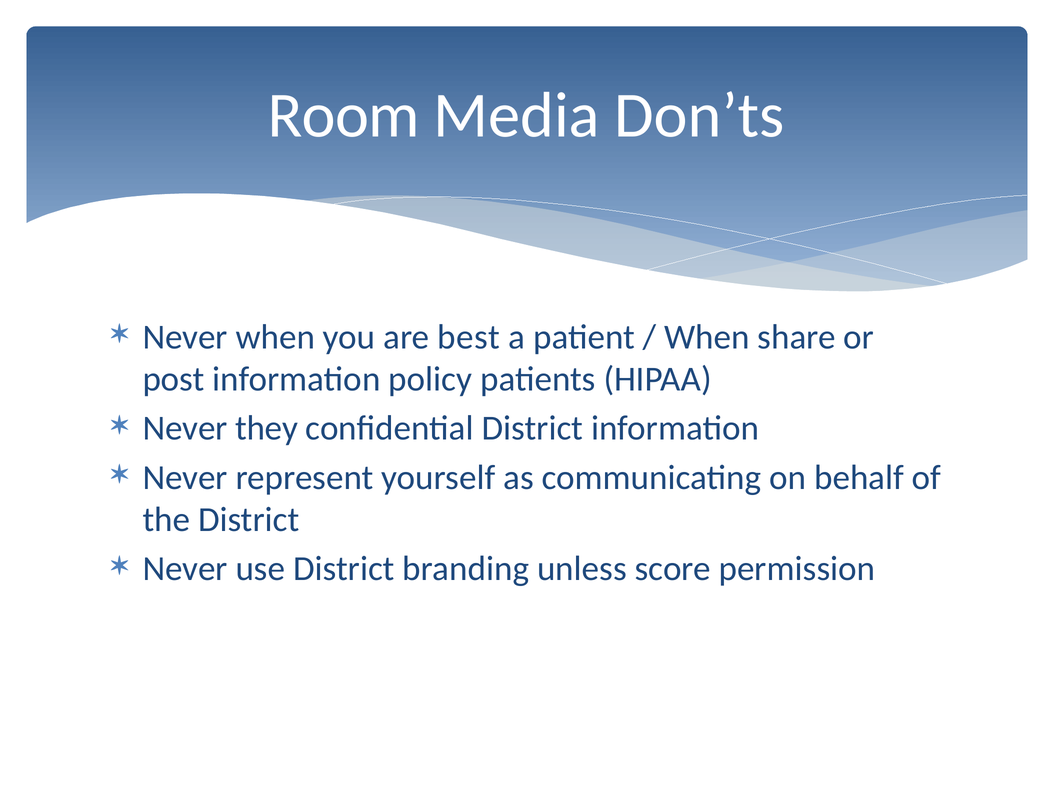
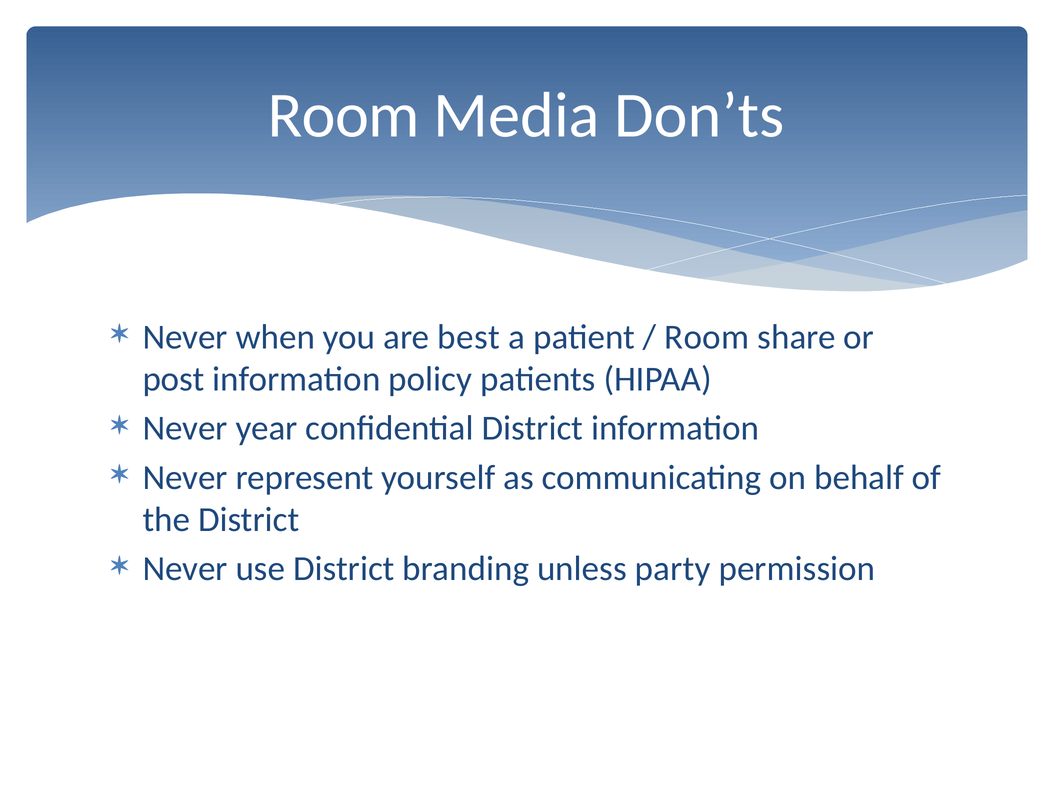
When: When -> Room (707, 337)
they: they -> year (267, 428)
score: score -> party (673, 569)
